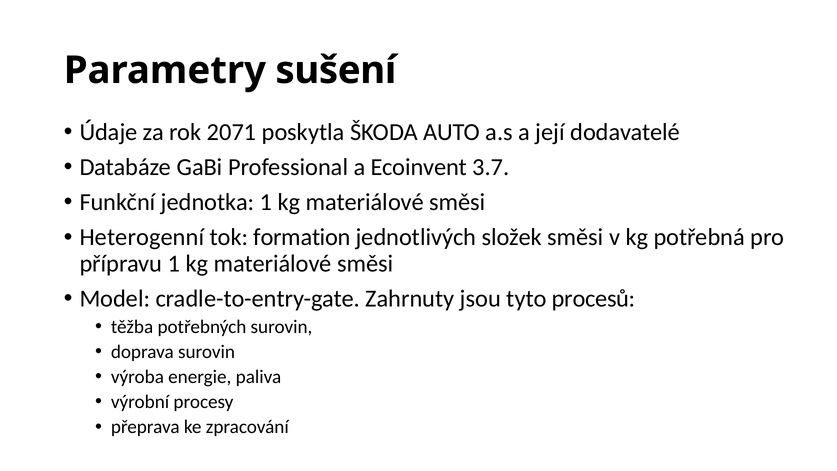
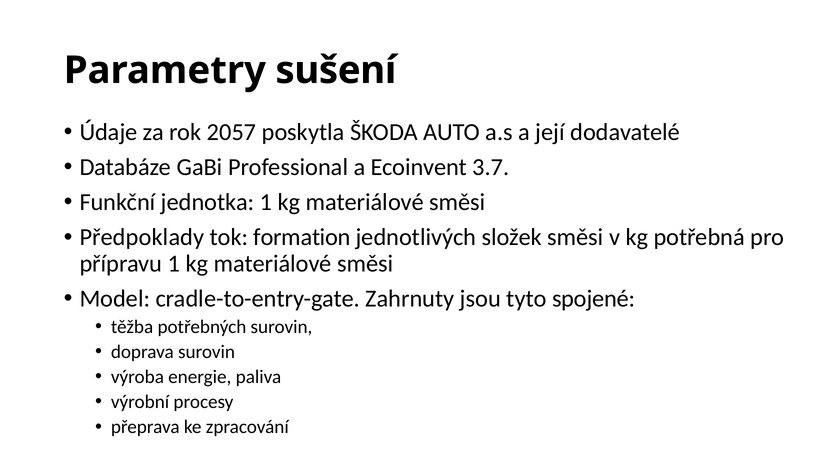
2071: 2071 -> 2057 (232, 132)
Heterogenní: Heterogenní -> Předpoklady (142, 237)
procesů: procesů -> spojené (594, 299)
